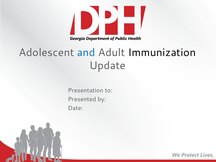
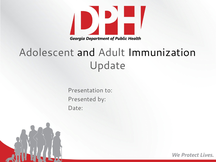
and colour: blue -> black (86, 53)
